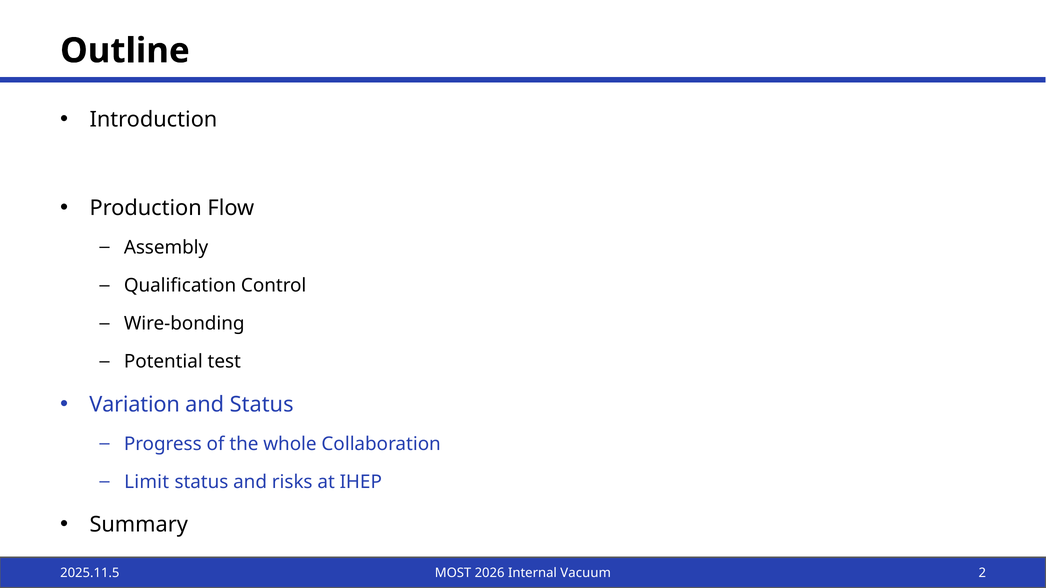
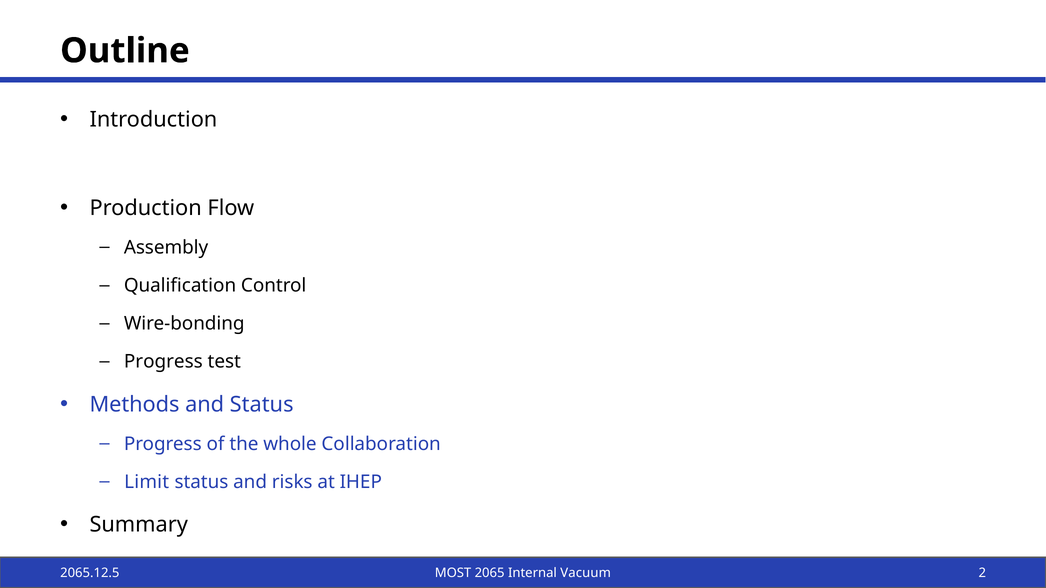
Potential: Potential -> Progress (163, 362)
Variation: Variation -> Methods (135, 405)
2025.11.5: 2025.11.5 -> 2065.12.5 (90, 573)
2026: 2026 -> 2065 (490, 573)
